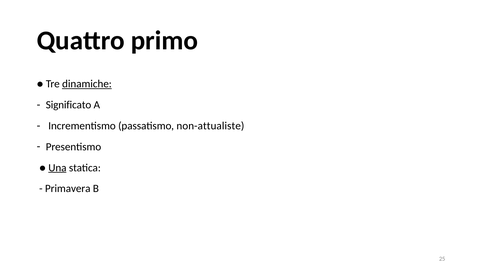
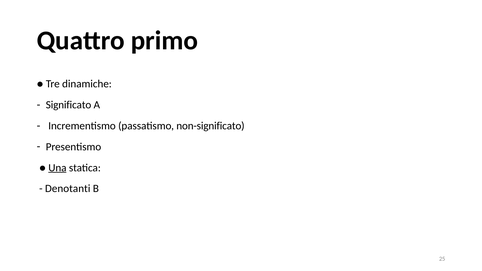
dinamiche underline: present -> none (87, 84)
non-attualiste: non-attualiste -> non-significato (210, 126)
Primavera: Primavera -> Denotanti (68, 189)
